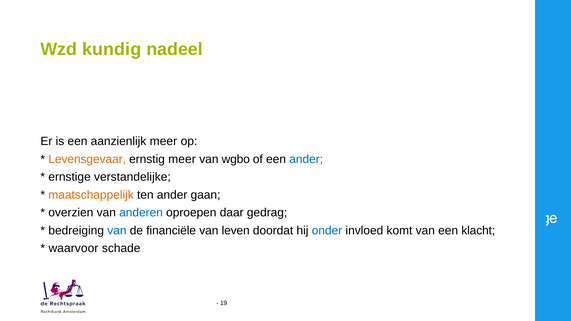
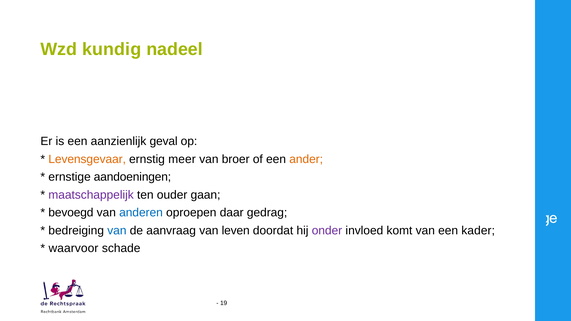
aanzienlijk meer: meer -> geval (164, 141)
wgbo: wgbo -> broer (236, 159)
ander colour: blue -> orange (306, 159)
verstandelijke: verstandelijke -> aandoeningen (132, 177)
maatschappelijk colour: orange -> purple (91, 195)
ten ander: ander -> ouder (172, 195)
overzien: overzien -> bevoegd (71, 213)
financiële: financiële -> aanvraag (171, 231)
onder colour: blue -> purple (327, 231)
klacht: klacht -> kader (478, 231)
